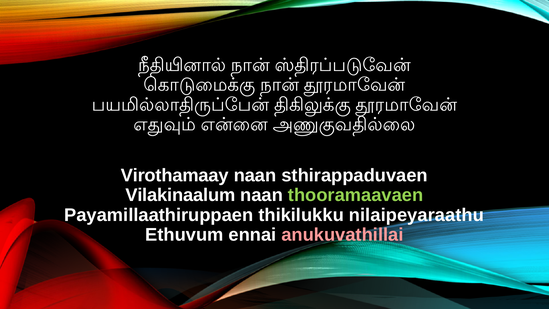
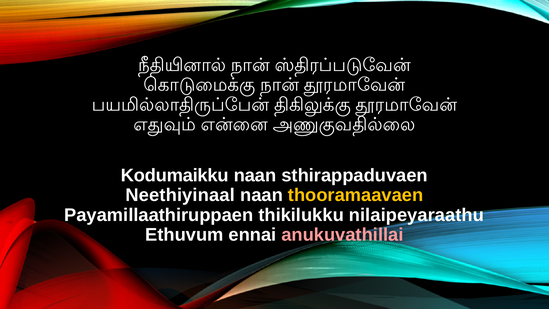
Virothamaay: Virothamaay -> Kodumaikku (175, 175)
Vilakinaalum: Vilakinaalum -> Neethiyinaal (180, 195)
thooramaavaen colour: light green -> yellow (356, 195)
